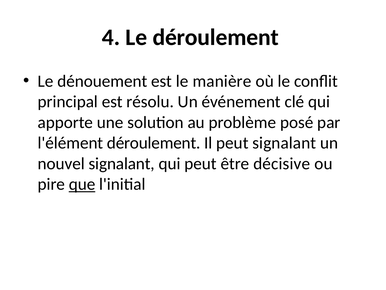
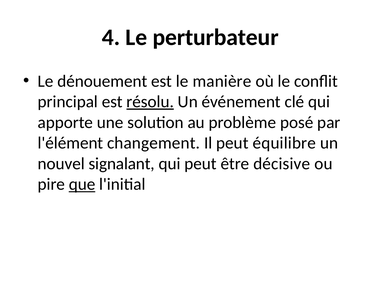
Le déroulement: déroulement -> perturbateur (216, 37)
résolu underline: none -> present (150, 102)
l'élément déroulement: déroulement -> changement (154, 143)
peut signalant: signalant -> équilibre (284, 143)
